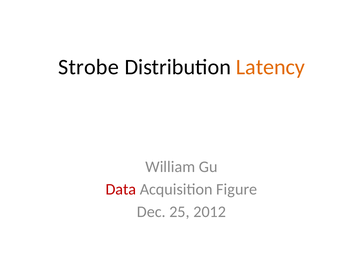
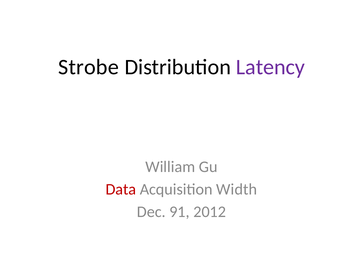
Latency colour: orange -> purple (270, 67)
Figure: Figure -> Width (237, 189)
25: 25 -> 91 (180, 212)
